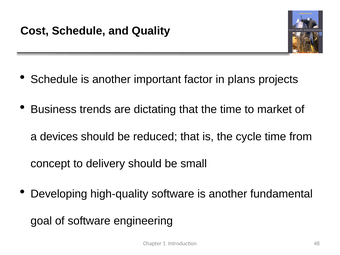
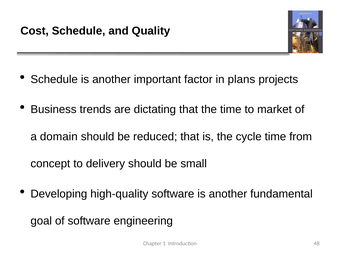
devices: devices -> domain (59, 137)
